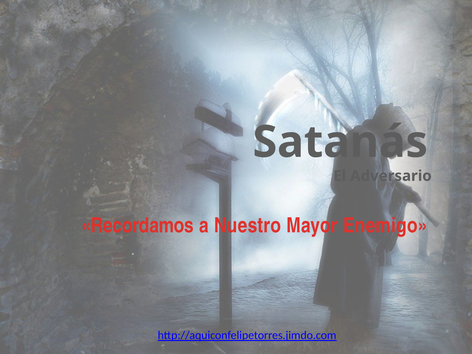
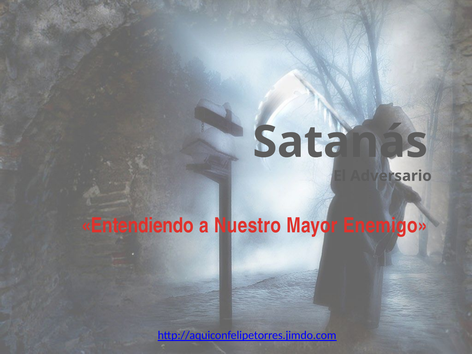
Recordamos: Recordamos -> Entendiendo (138, 226)
